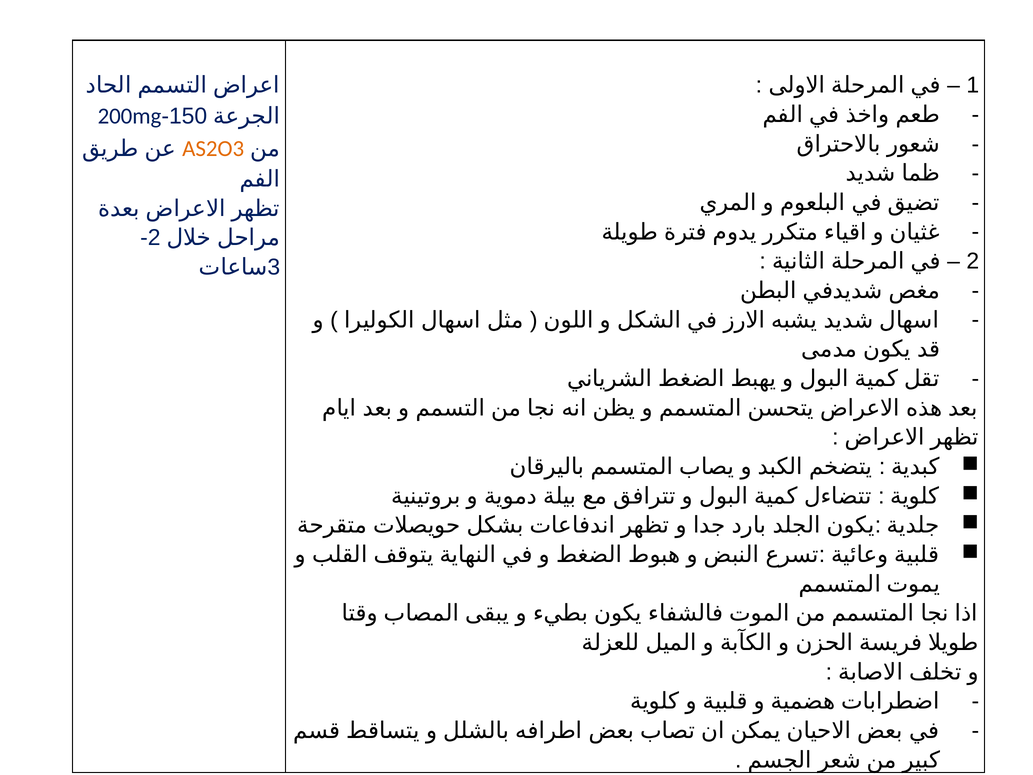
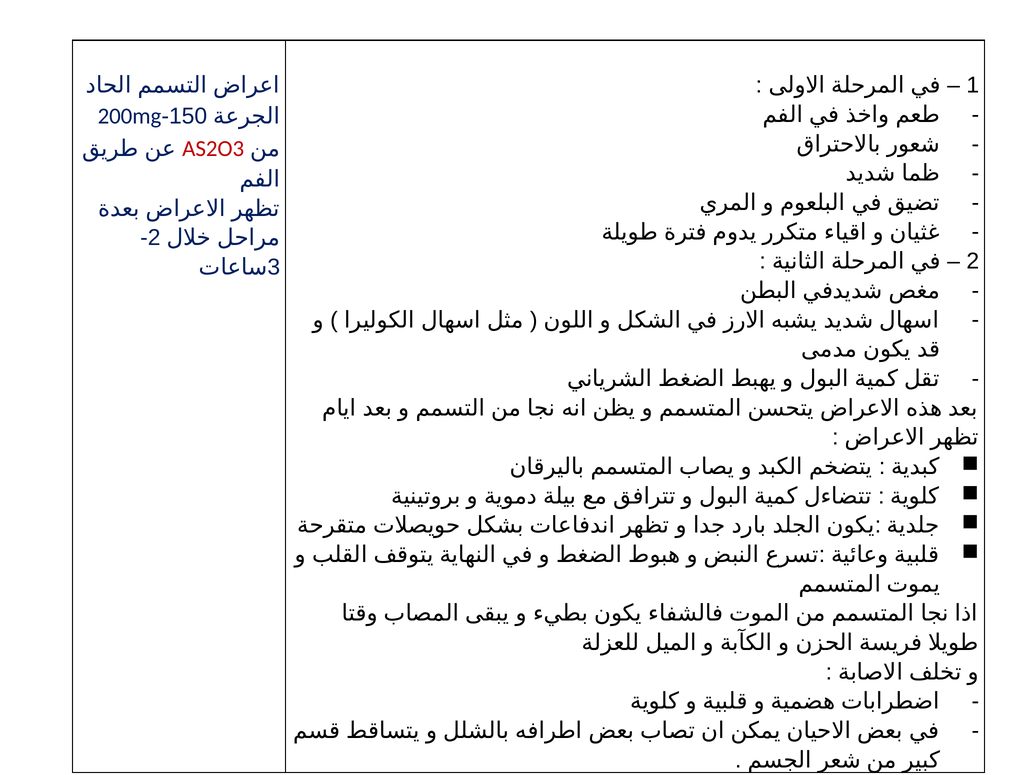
AS2O3 colour: orange -> red (213, 148)
